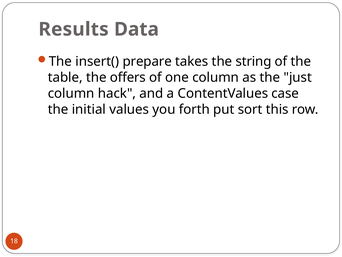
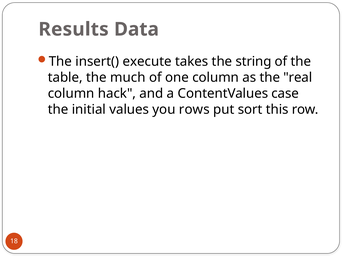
prepare: prepare -> execute (147, 61)
offers: offers -> much (128, 77)
just: just -> real (298, 77)
forth: forth -> rows (194, 109)
